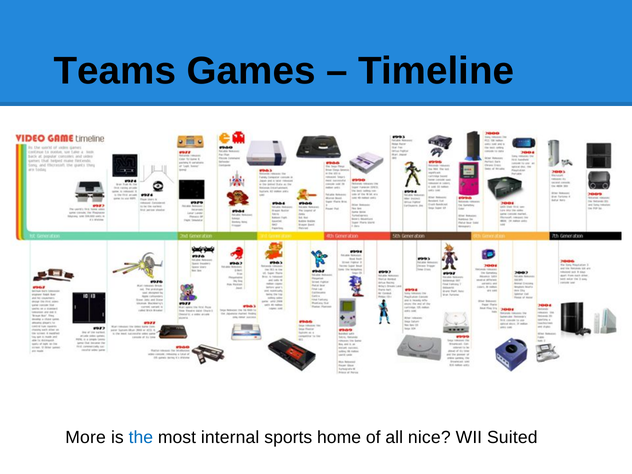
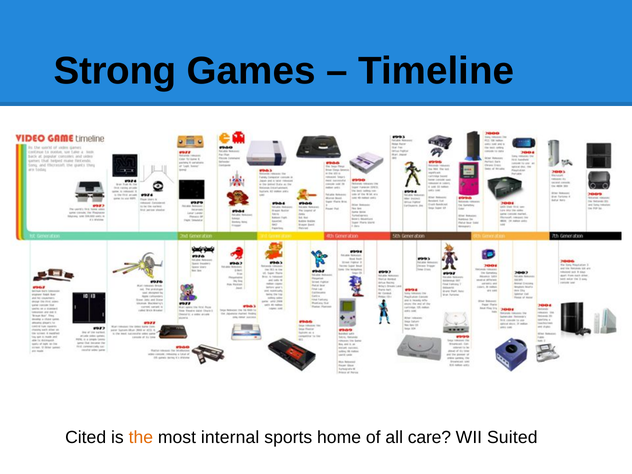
Teams: Teams -> Strong (115, 71)
More: More -> Cited (86, 437)
the colour: blue -> orange (141, 437)
nice: nice -> care (429, 437)
